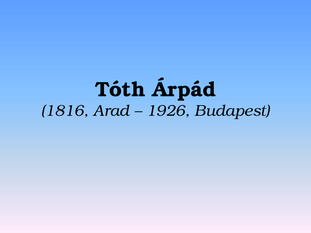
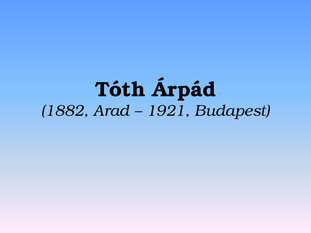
1816: 1816 -> 1882 (65, 111)
1926: 1926 -> 1921 (168, 111)
